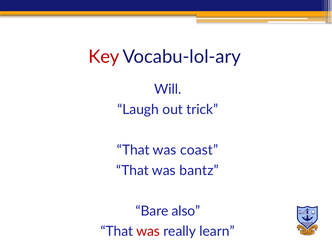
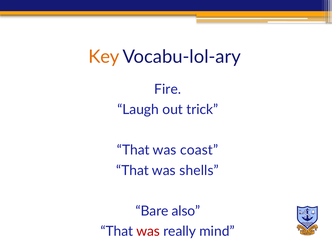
Key colour: red -> orange (104, 57)
Will: Will -> Fire (168, 89)
bantz: bantz -> shells (199, 170)
learn: learn -> mind (217, 231)
